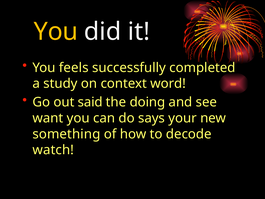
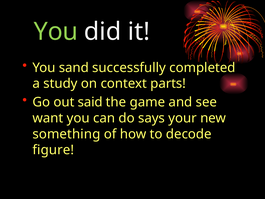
You colour: yellow -> light green (56, 32)
feels: feels -> sand (74, 68)
word: word -> parts (168, 84)
doing: doing -> game (147, 102)
watch: watch -> figure (53, 150)
